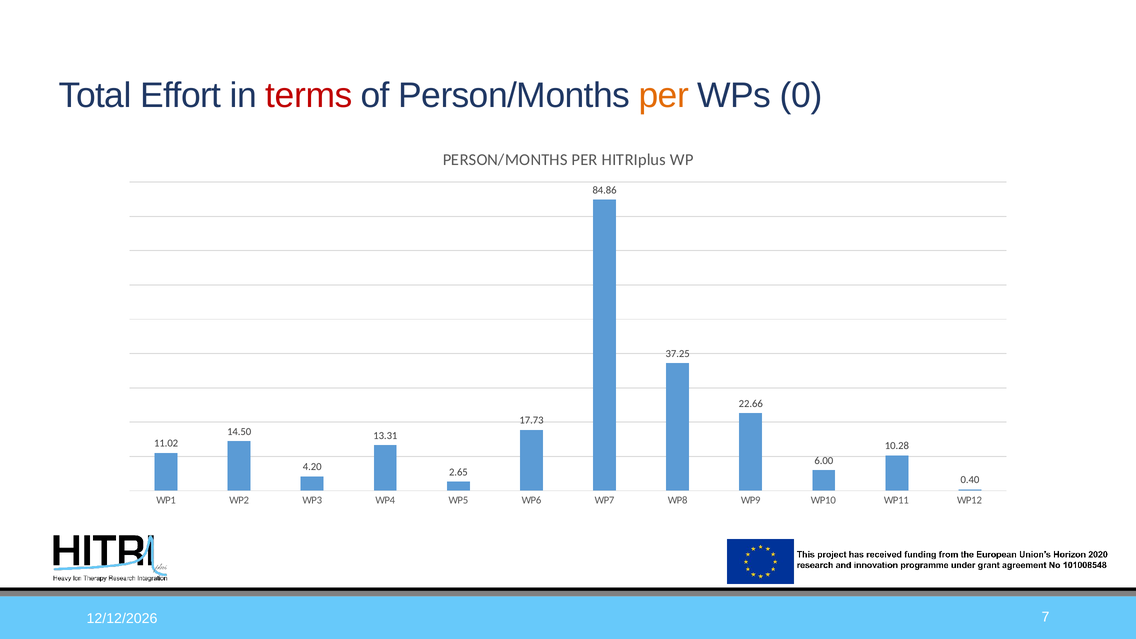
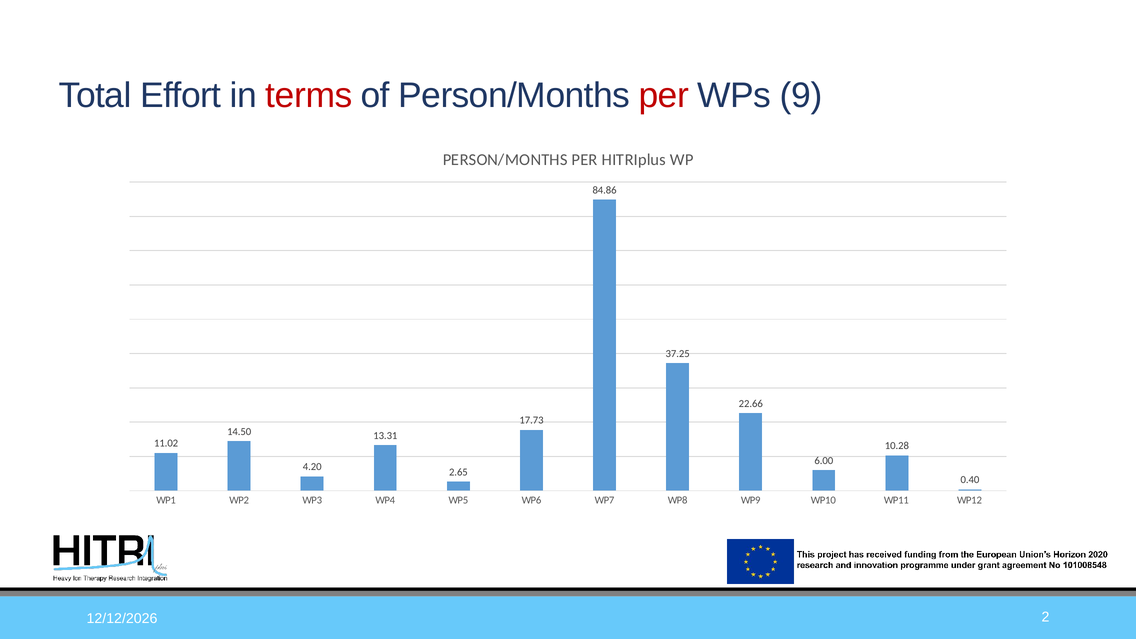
per colour: orange -> red (664, 96)
0: 0 -> 9 (801, 96)
7: 7 -> 2 (1045, 617)
